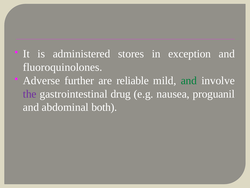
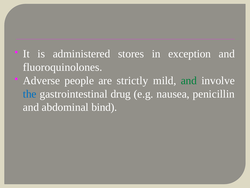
further: further -> people (79, 80)
reliable: reliable -> strictly (133, 80)
the colour: purple -> blue (30, 94)
proguanil: proguanil -> penicillin (214, 94)
both: both -> bind (104, 107)
